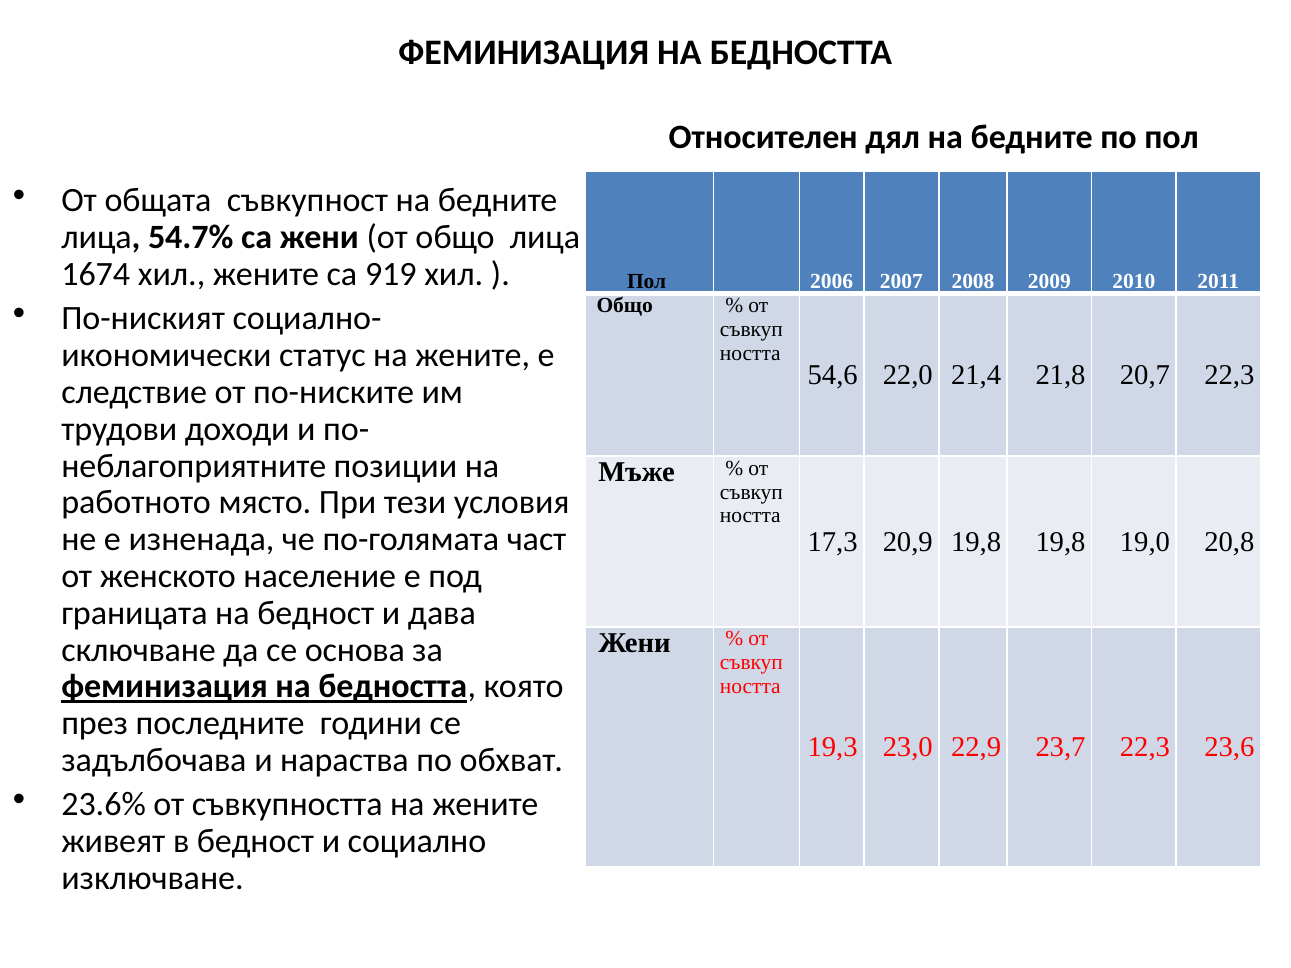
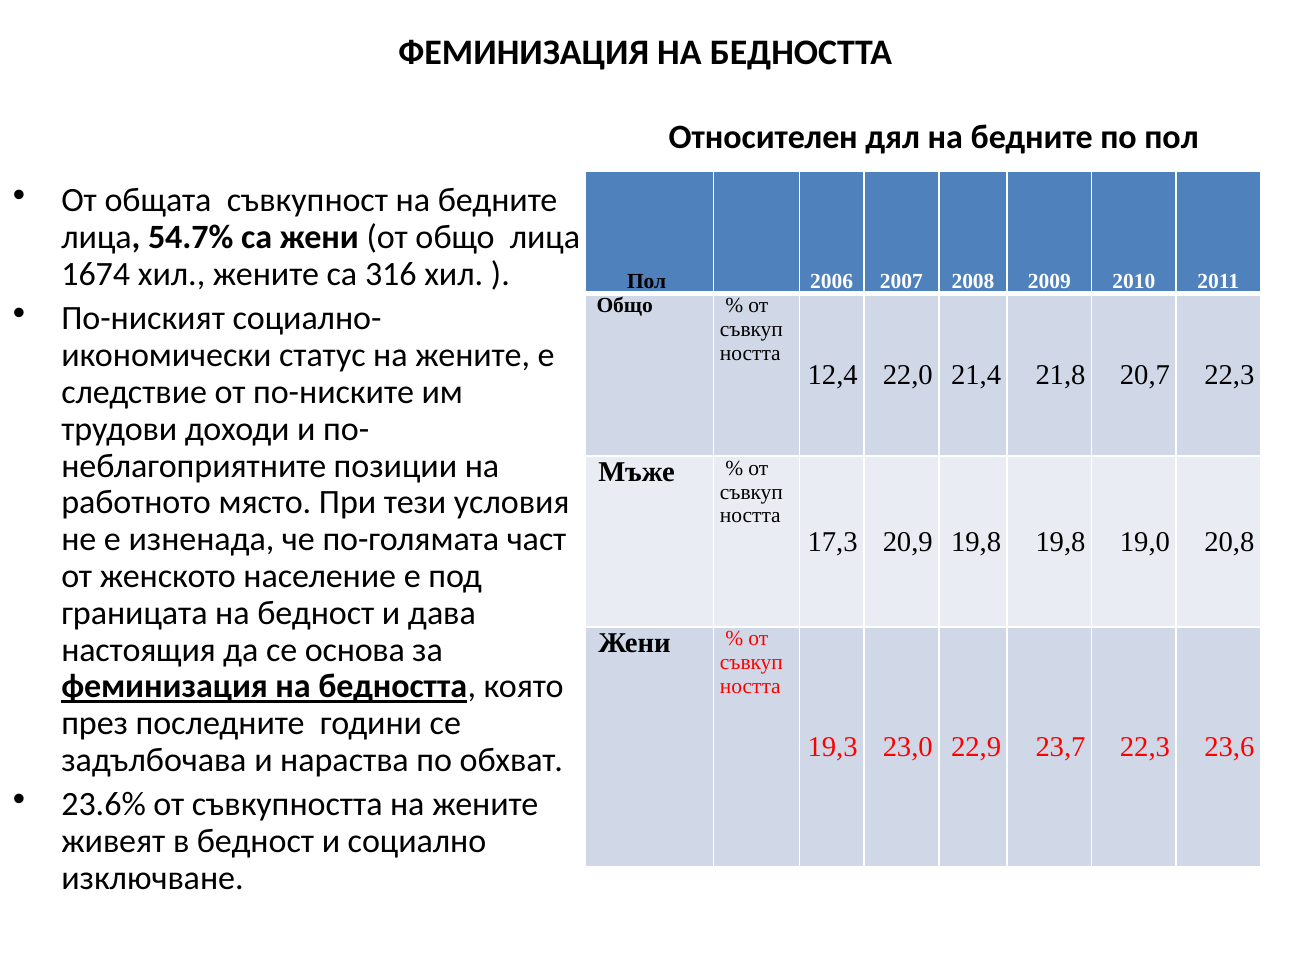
919: 919 -> 316 (391, 274)
54,6: 54,6 -> 12,4 (833, 375)
сключване: сключване -> настоящия (139, 650)
